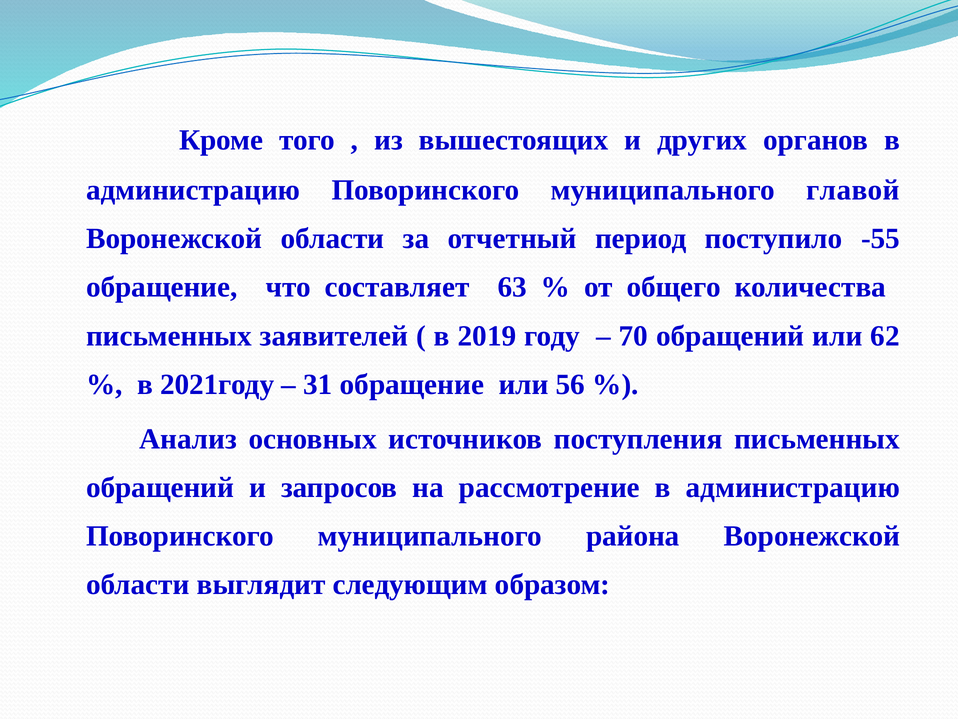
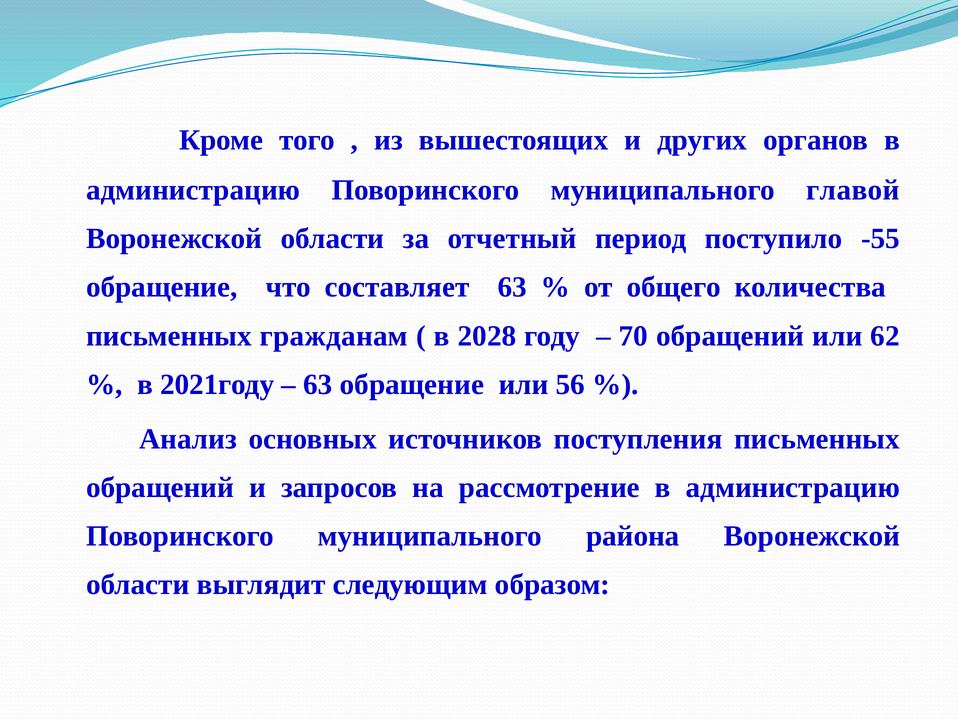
заявителей: заявителей -> гражданам (334, 336)
2019: 2019 -> 2028 (487, 336)
31: 31 -> 63 (318, 384)
